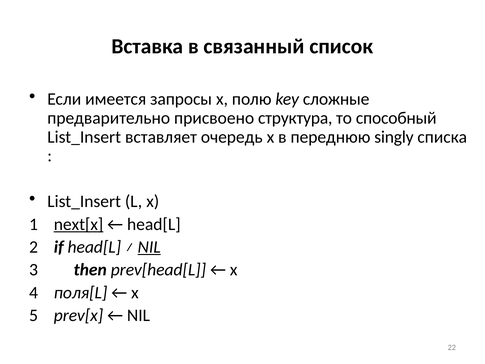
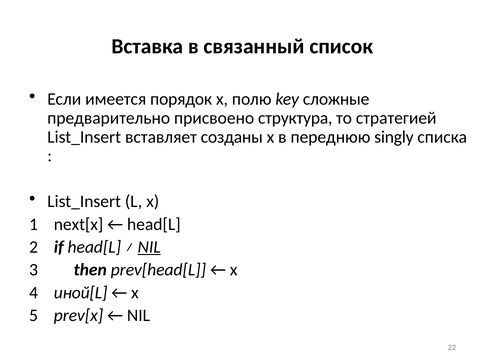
запросы: запросы -> порядок (181, 99)
способный: способный -> стратегией (396, 118)
очередь: очередь -> созданы (232, 137)
next[x underline: present -> none (79, 224)
поля[L: поля[L -> иной[L (81, 292)
